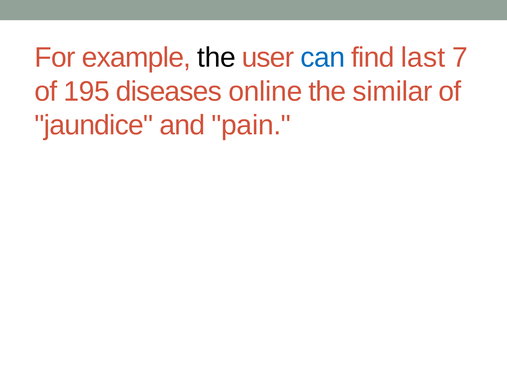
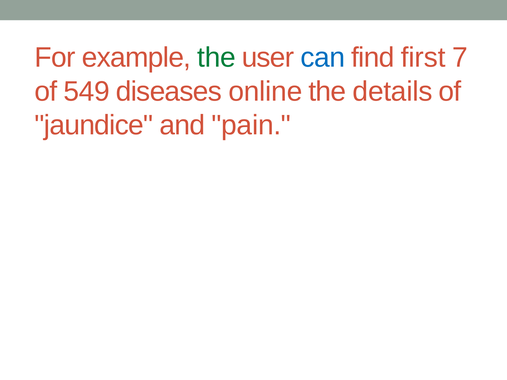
the colour: black -> green (217, 58)
last: last -> first (423, 58)
195: 195 -> 549 (87, 92)
similar: similar -> details (393, 92)
